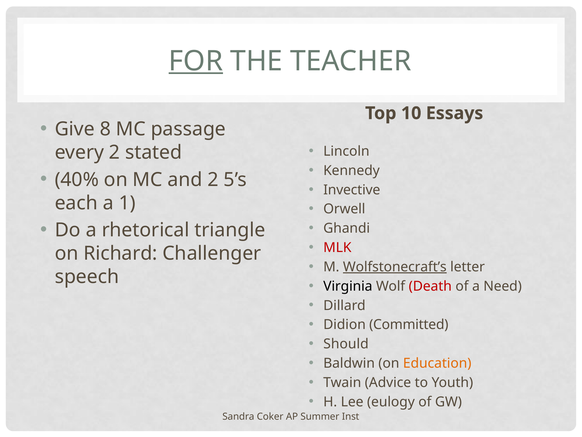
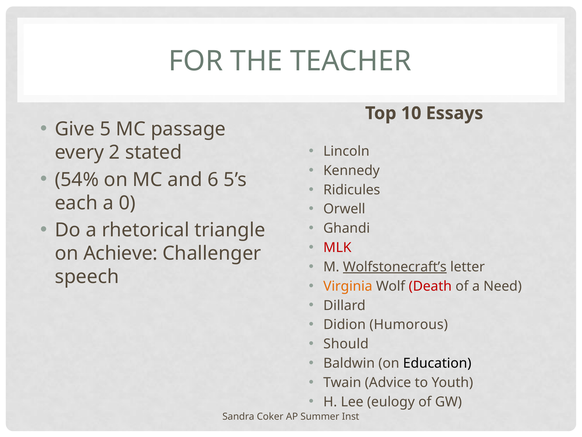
FOR underline: present -> none (196, 61)
8: 8 -> 5 (105, 129)
40%: 40% -> 54% (77, 179)
and 2: 2 -> 6 (213, 179)
Invective: Invective -> Ridicules (352, 190)
1: 1 -> 0 (127, 203)
Richard: Richard -> Achieve (121, 253)
Virginia colour: black -> orange (348, 286)
Committed: Committed -> Humorous (409, 324)
Education colour: orange -> black (437, 363)
